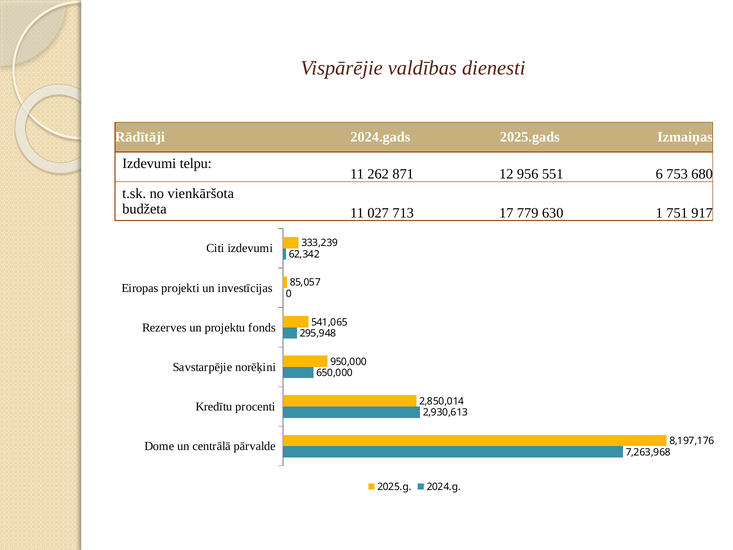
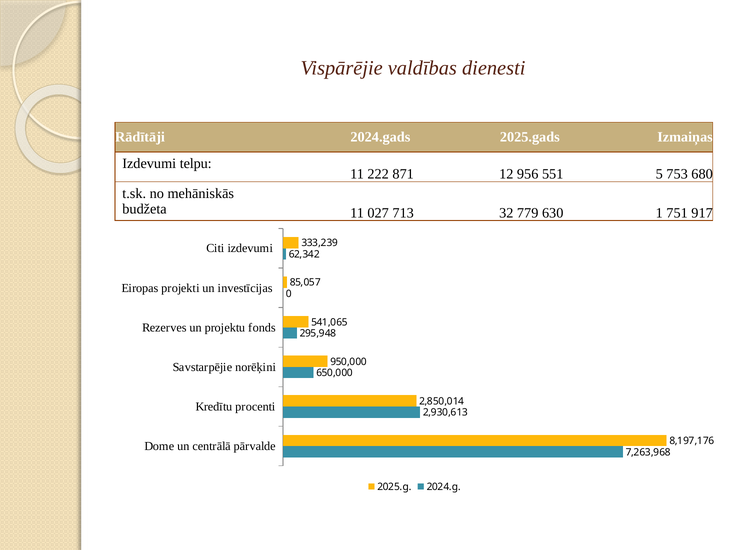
262: 262 -> 222 (378, 174)
6: 6 -> 5 (659, 174)
vienkāršota: vienkāršota -> mehāniskās (201, 193)
17: 17 -> 32 (506, 213)
